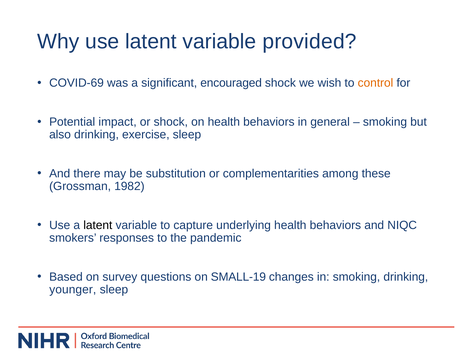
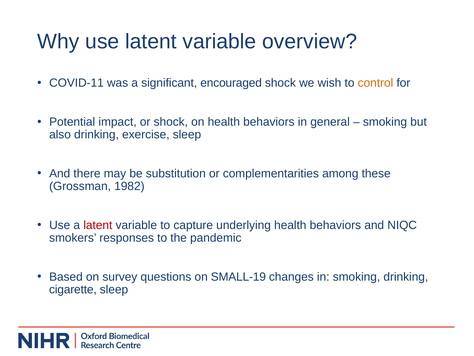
provided: provided -> overview (310, 42)
COVID-69: COVID-69 -> COVID-11 (76, 83)
latent colour: black -> red (98, 225)
younger: younger -> cigarette (73, 289)
